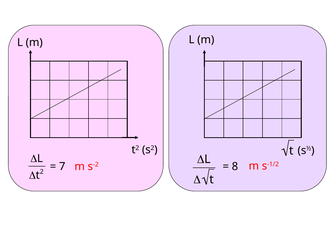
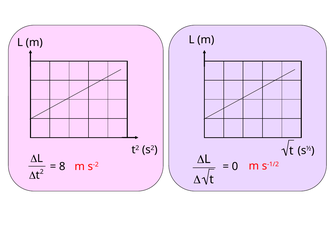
8: 8 -> 0 (235, 166)
7: 7 -> 8 (62, 166)
